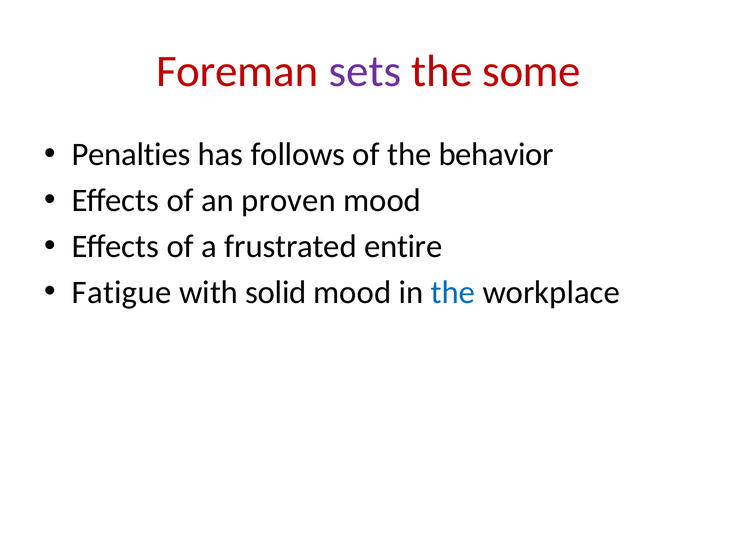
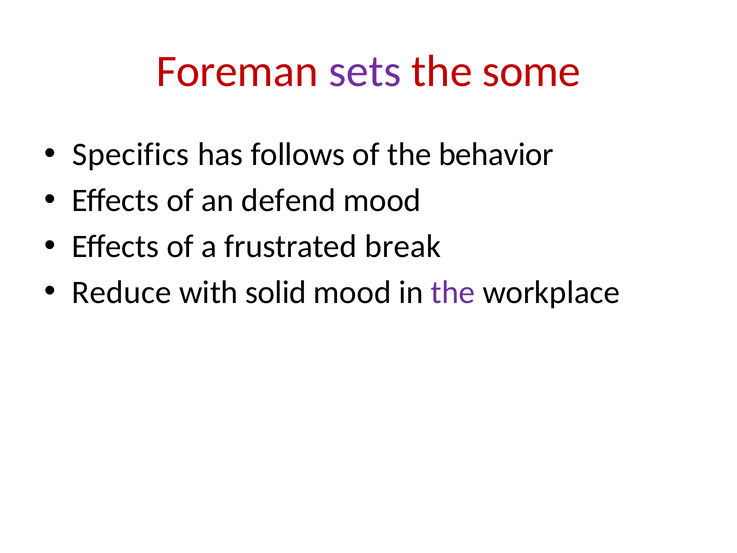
Penalties: Penalties -> Specifics (131, 155)
proven: proven -> defend (289, 200)
entire: entire -> break (403, 246)
Fatigue: Fatigue -> Reduce (122, 292)
the colour: blue -> purple (453, 292)
